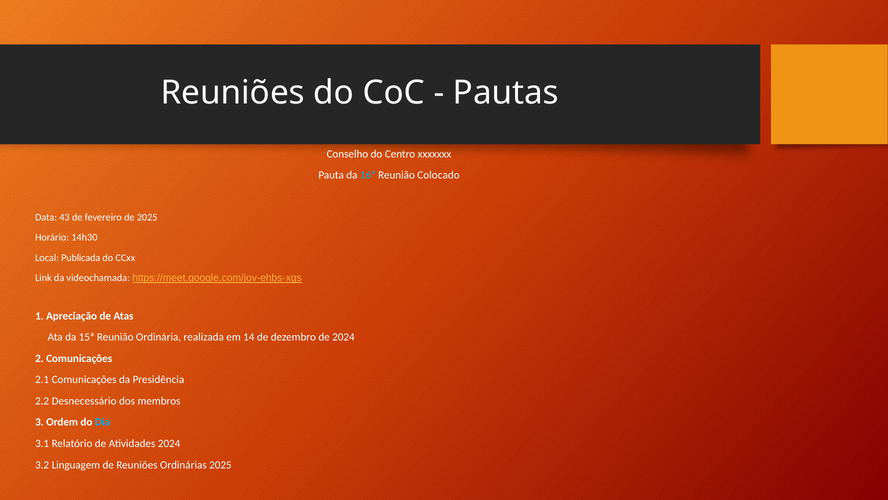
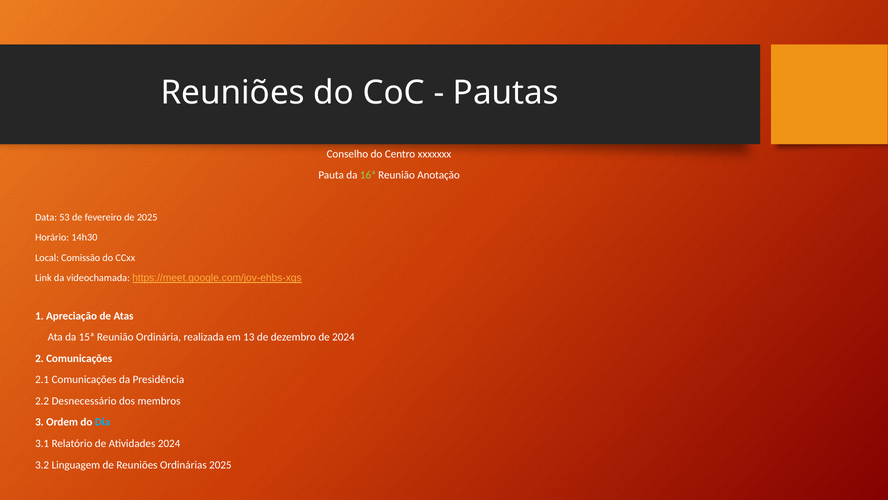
16ª colour: light blue -> light green (368, 175)
Colocado: Colocado -> Anotação (439, 175)
43: 43 -> 53 (64, 217)
Publicada: Publicada -> Comissão (81, 258)
14: 14 -> 13 (249, 337)
